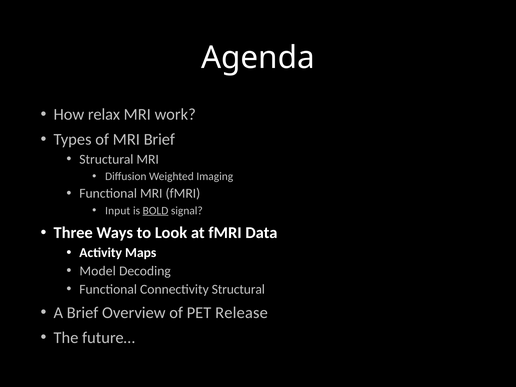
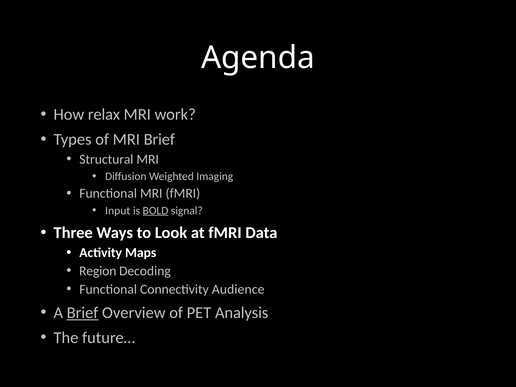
Model: Model -> Region (98, 271)
Connectivity Structural: Structural -> Audience (238, 289)
Brief underline: none -> present (83, 313)
Release: Release -> Analysis (242, 313)
